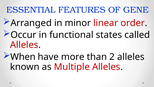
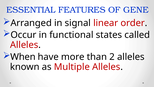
minor: minor -> signal (78, 23)
